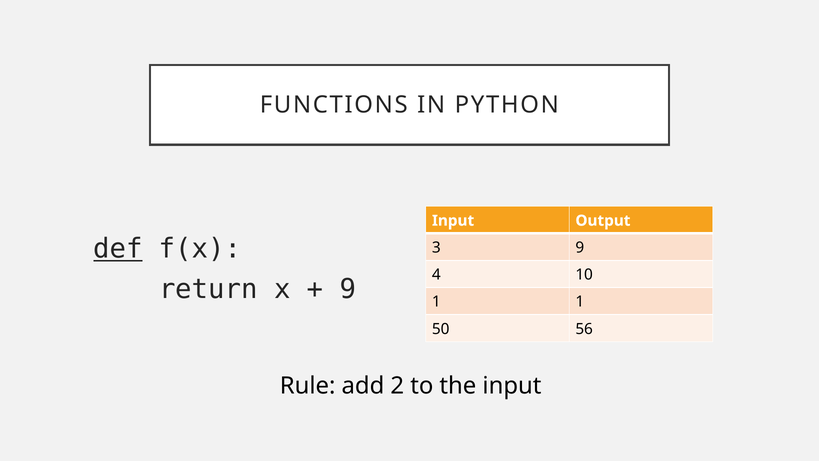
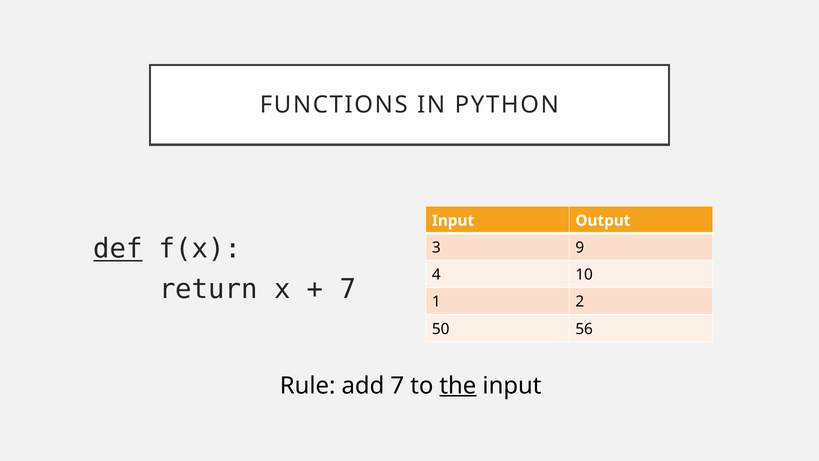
9: 9 -> 7 (348, 289)
1 1: 1 -> 2 (580, 302)
add 2: 2 -> 7 (397, 385)
the underline: none -> present (458, 385)
